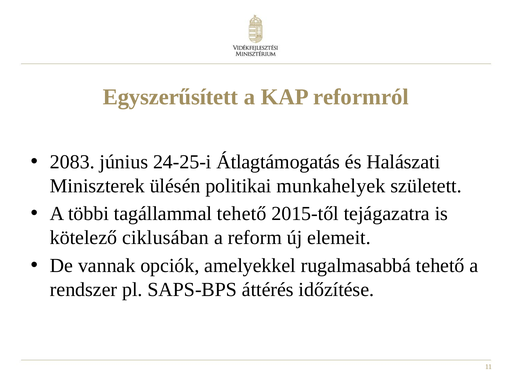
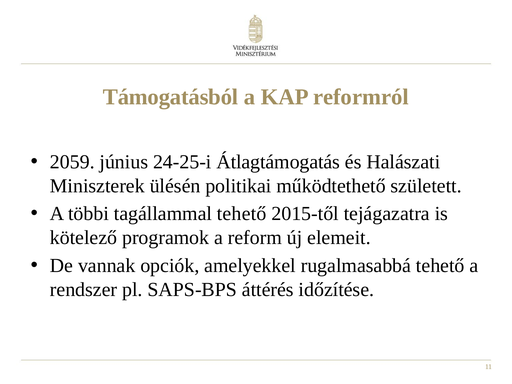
Egyszerűsített: Egyszerűsített -> Támogatásból (171, 97)
2083: 2083 -> 2059 (72, 162)
munkahelyek: munkahelyek -> működtethető (331, 186)
ciklusában: ciklusában -> programok (166, 238)
